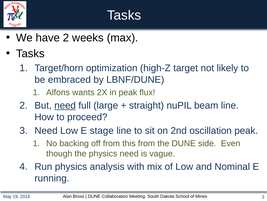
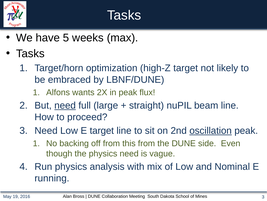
have 2: 2 -> 5 (66, 38)
E stage: stage -> target (102, 130)
oscillation underline: none -> present (211, 130)
